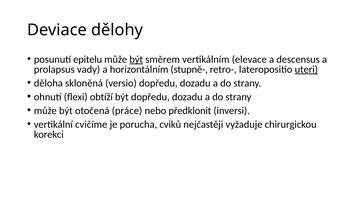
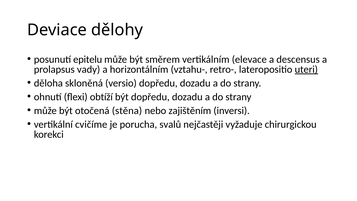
být underline: present -> none (136, 59)
stupně-: stupně- -> vztahu- (189, 69)
práce: práce -> stěna (127, 111)
předklonit: předklonit -> zajištěním (190, 111)
cviků: cviků -> svalů (170, 124)
